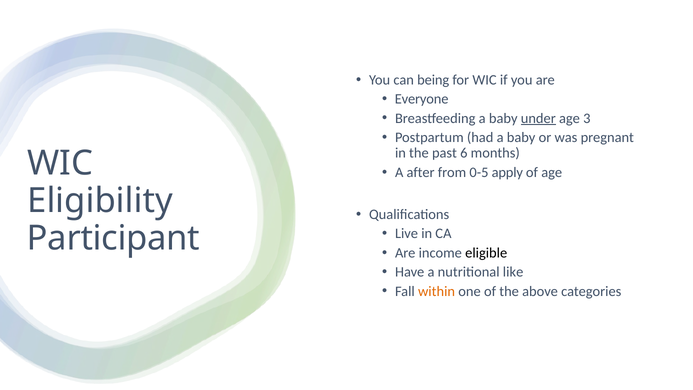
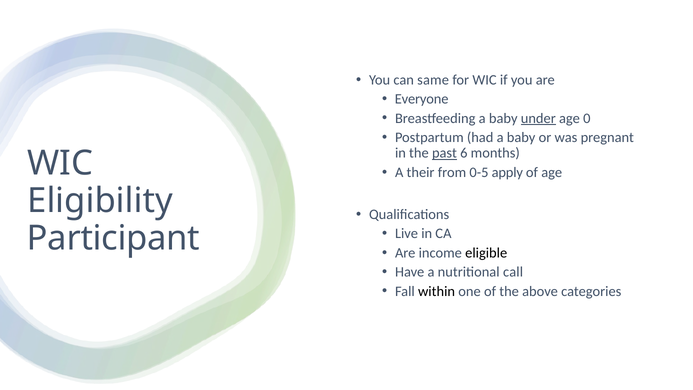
being: being -> same (433, 80)
3: 3 -> 0 (587, 118)
past underline: none -> present (444, 153)
after: after -> their (421, 172)
like: like -> call (513, 272)
within colour: orange -> black (437, 291)
